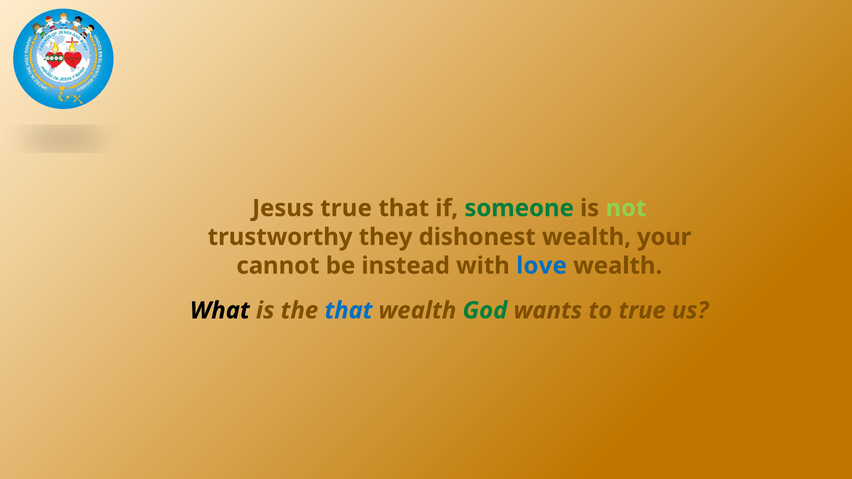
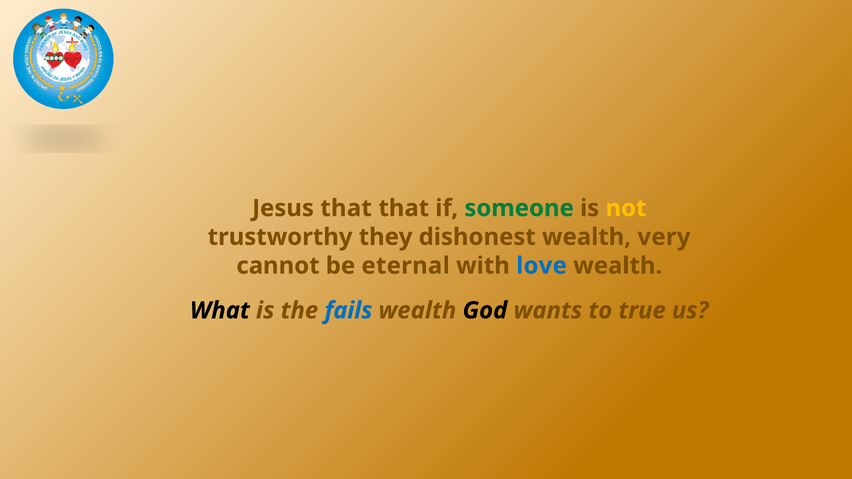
Jesus true: true -> that (346, 208)
not colour: light green -> yellow (626, 208)
your: your -> very (664, 237)
instead: instead -> eternal (406, 266)
the that: that -> fails (349, 311)
God colour: green -> black (485, 311)
